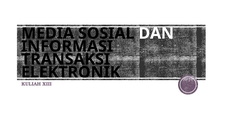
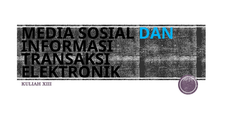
DAN colour: white -> light blue (156, 34)
